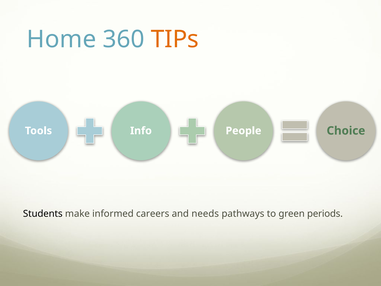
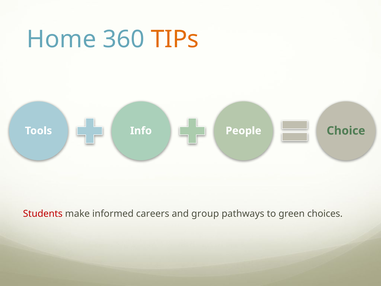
Students colour: black -> red (43, 214)
needs: needs -> group (205, 214)
periods: periods -> choices (325, 214)
